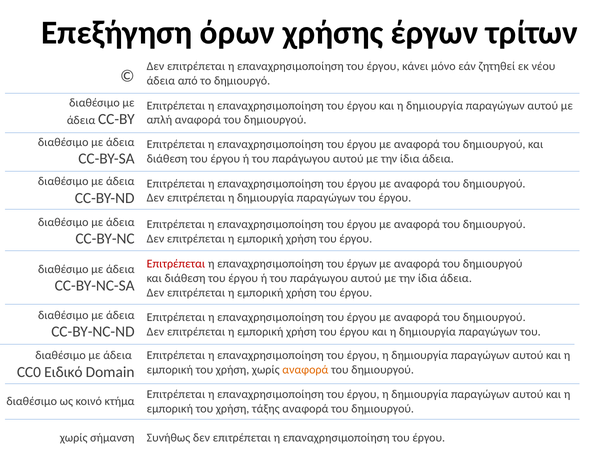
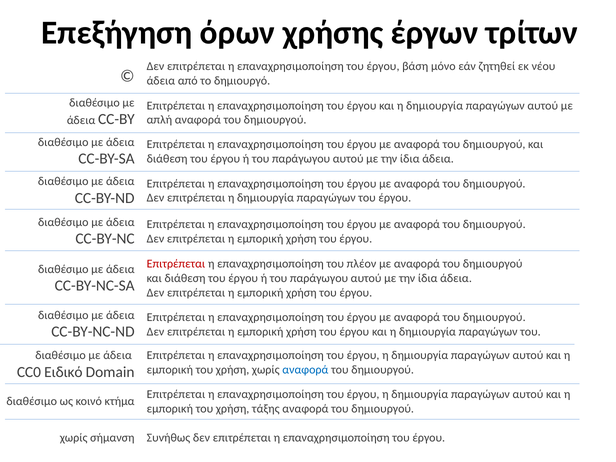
κάνει: κάνει -> βάση (415, 66)
του έργων: έργων -> πλέον (362, 264)
αναφορά colour: orange -> blue (305, 370)
